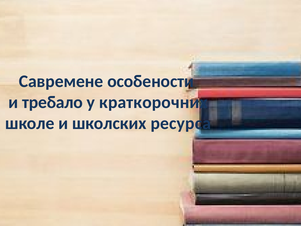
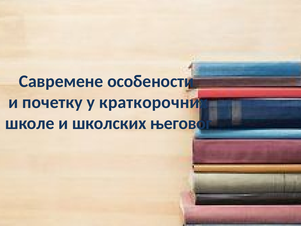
требало: требало -> почетку (52, 102)
ресурса: ресурса -> његовог (181, 123)
